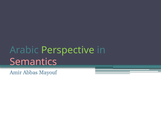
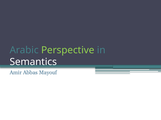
Semantics colour: pink -> white (33, 62)
